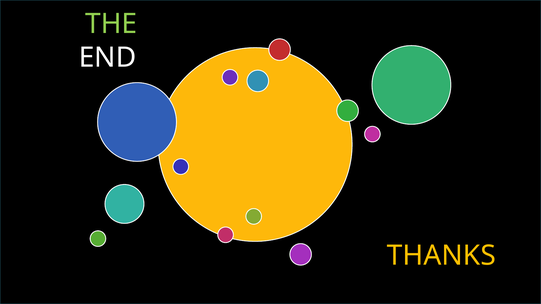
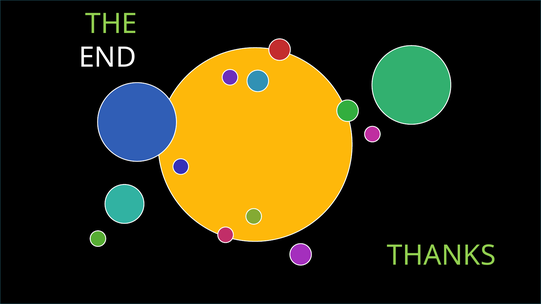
THANKS colour: yellow -> light green (441, 256)
